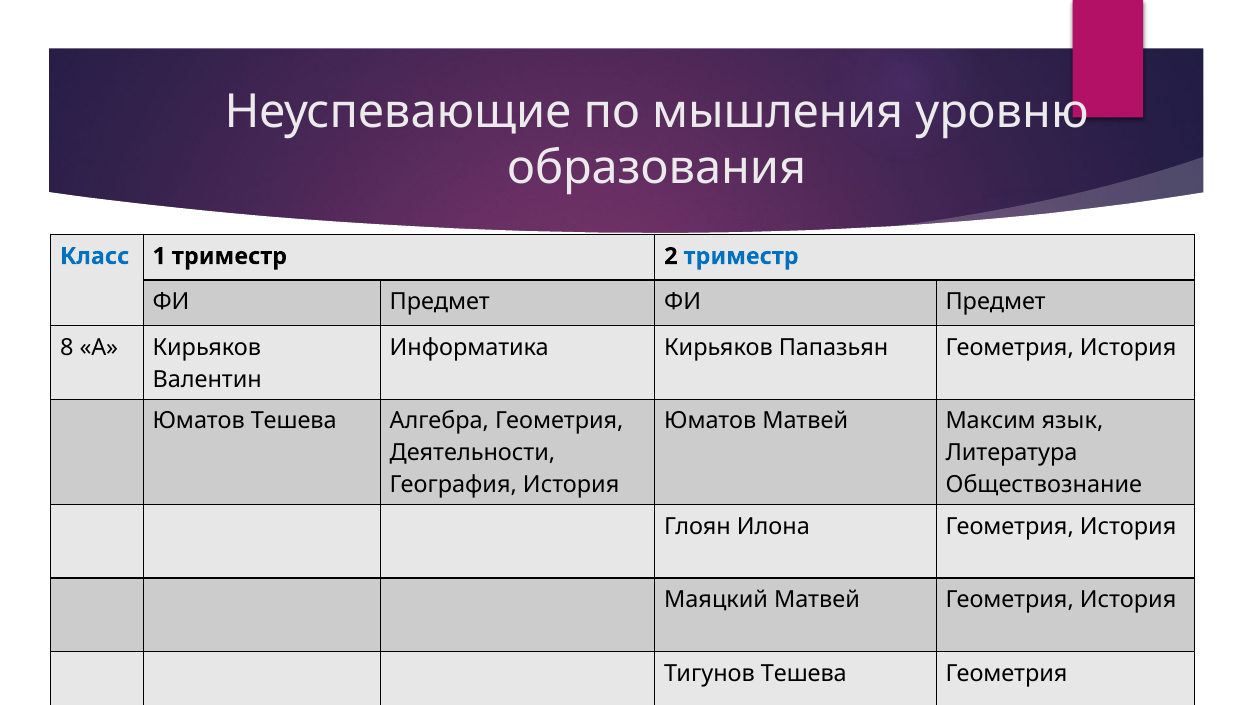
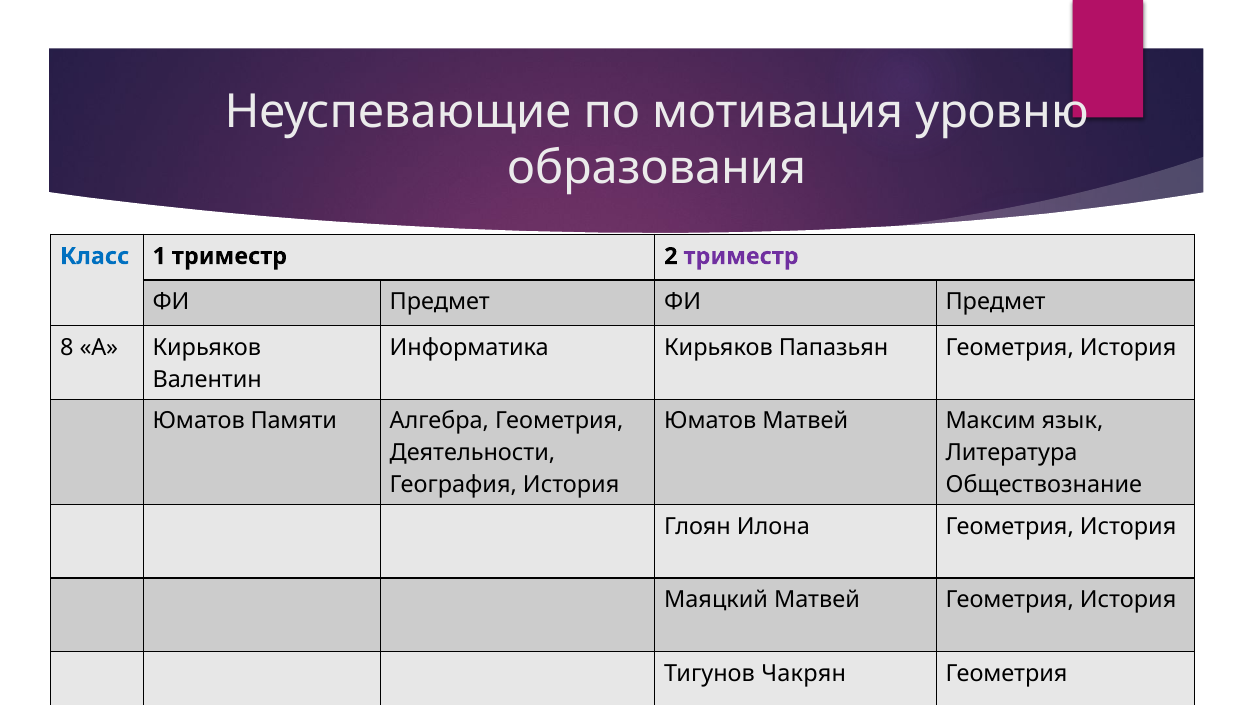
мышления: мышления -> мотивация (778, 111)
триместр colour: blue -> purple (741, 256)
Юматов Тешева: Тешева -> Памяти (294, 421)
Тигунов Тешева: Тешева -> Чакрян (804, 673)
